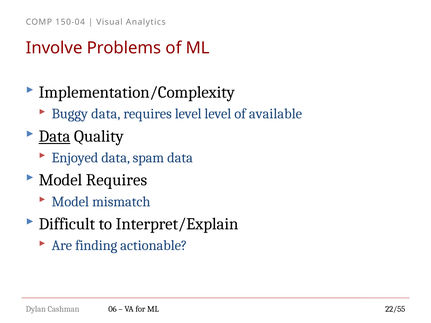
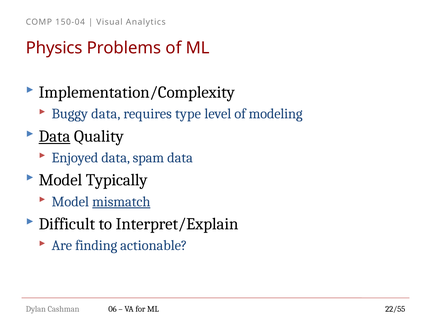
Involve: Involve -> Physics (54, 48)
requires level: level -> type (188, 114)
available: available -> modeling (276, 114)
Model Requires: Requires -> Typically (117, 180)
mismatch underline: none -> present (121, 202)
